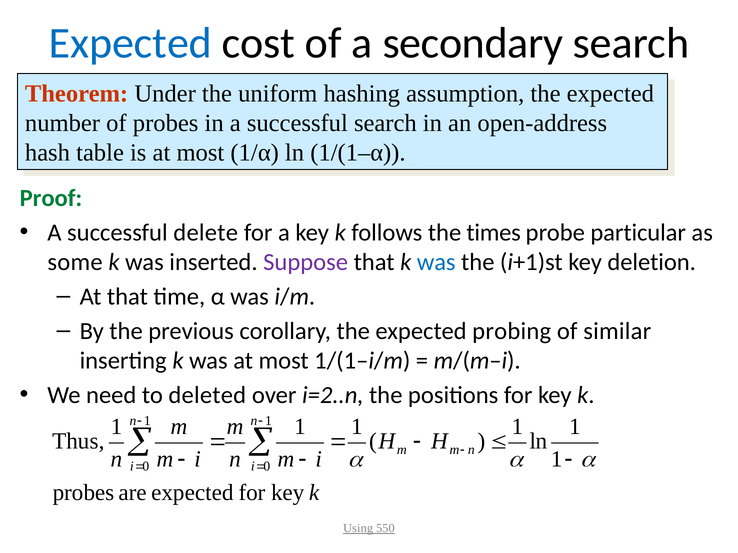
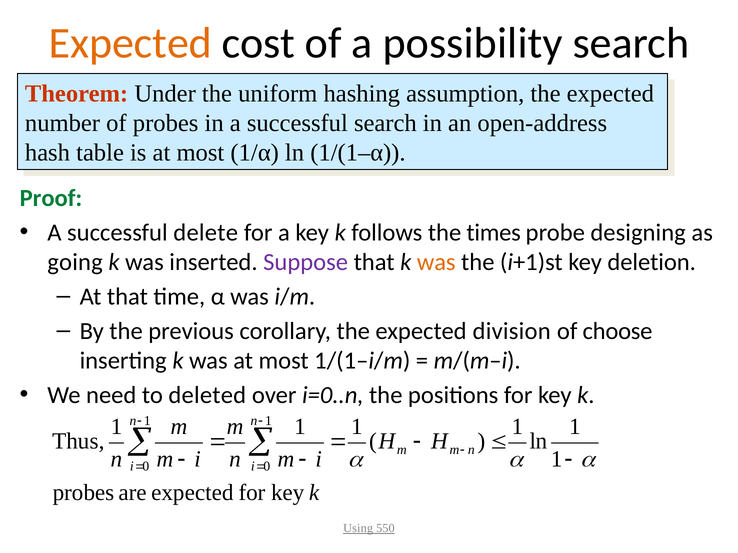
Expected colour: blue -> orange (130, 43)
secondary: secondary -> possibility (473, 43)
particular: particular -> designing (638, 233)
some: some -> going (75, 262)
was colour: blue -> orange (436, 262)
probing: probing -> division (512, 331)
similar: similar -> choose (618, 331)
i=2..n: i=2..n -> i=0..n (333, 395)
